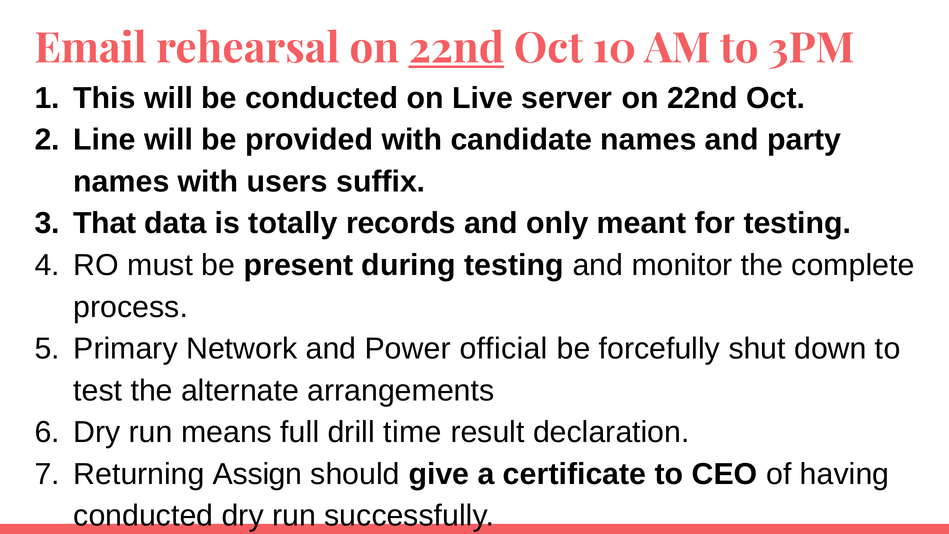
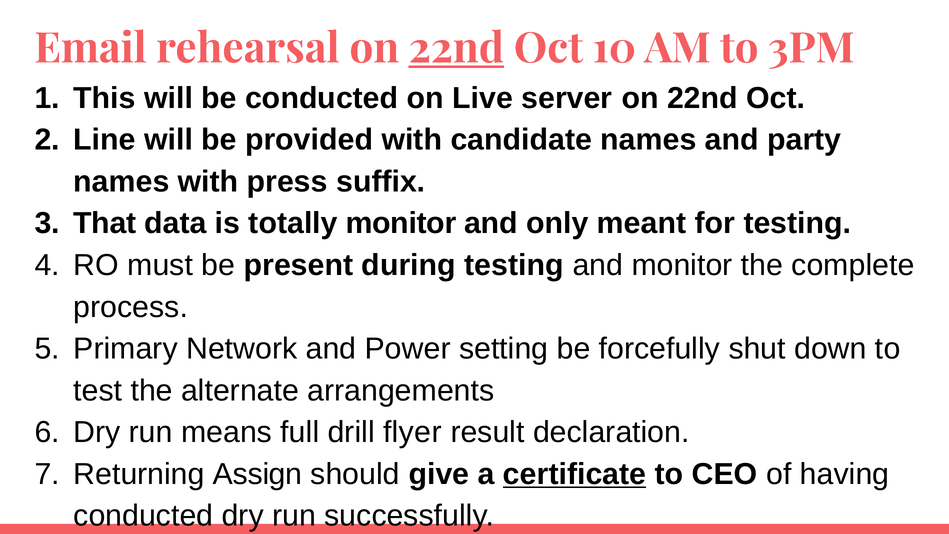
users: users -> press (287, 182)
totally records: records -> monitor (401, 223)
official: official -> setting (504, 349)
time: time -> flyer (412, 432)
certificate underline: none -> present (575, 474)
